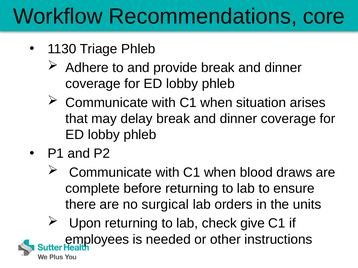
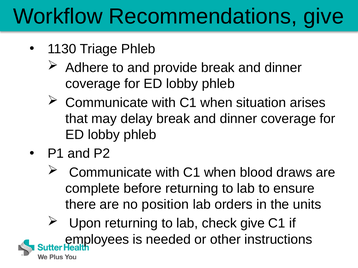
Recommendations core: core -> give (324, 16)
surgical: surgical -> position (165, 205)
